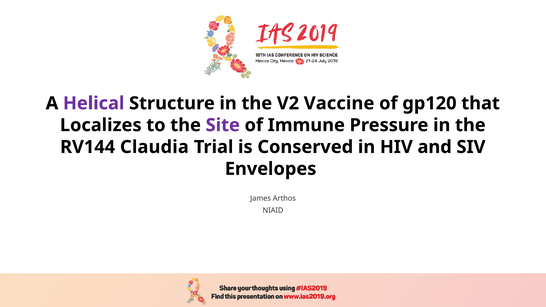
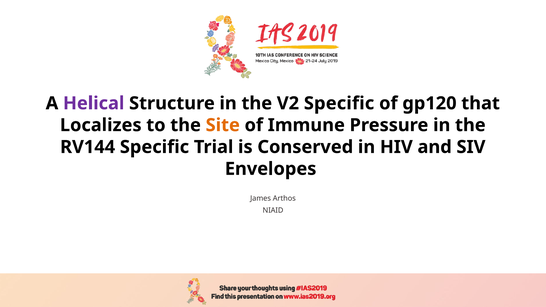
V2 Vaccine: Vaccine -> Specific (339, 103)
Site colour: purple -> orange (223, 125)
RV144 Claudia: Claudia -> Specific (154, 147)
